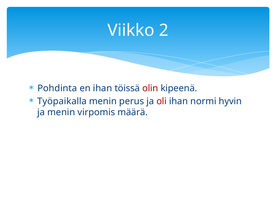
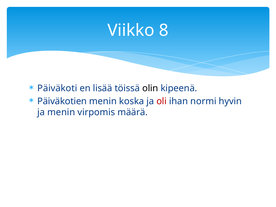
2: 2 -> 8 (164, 30)
Pohdinta: Pohdinta -> Päiväkoti (57, 88)
en ihan: ihan -> lisää (103, 88)
olin colour: red -> black (150, 88)
Työpaikalla: Työpaikalla -> Päiväkotien (62, 101)
perus: perus -> koska (132, 101)
